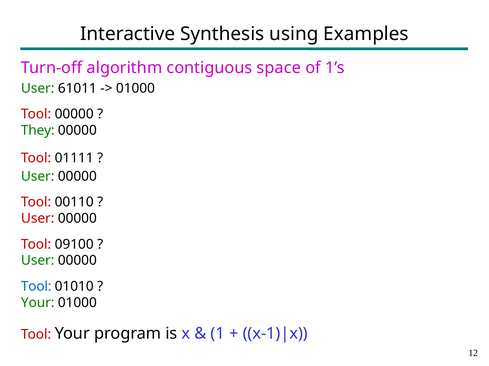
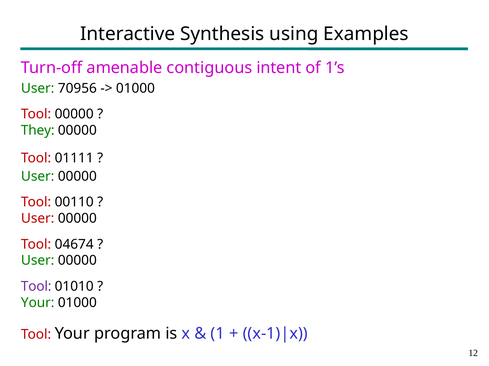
algorithm: algorithm -> amenable (124, 68)
space: space -> intent (279, 68)
61011: 61011 -> 70956 (77, 88)
09100: 09100 -> 04674 (74, 245)
Tool colour: blue -> purple (36, 287)
